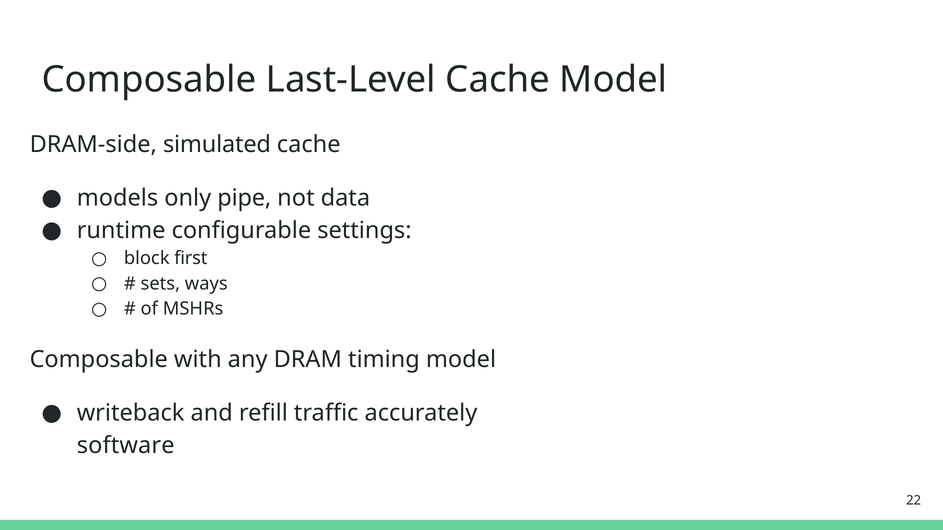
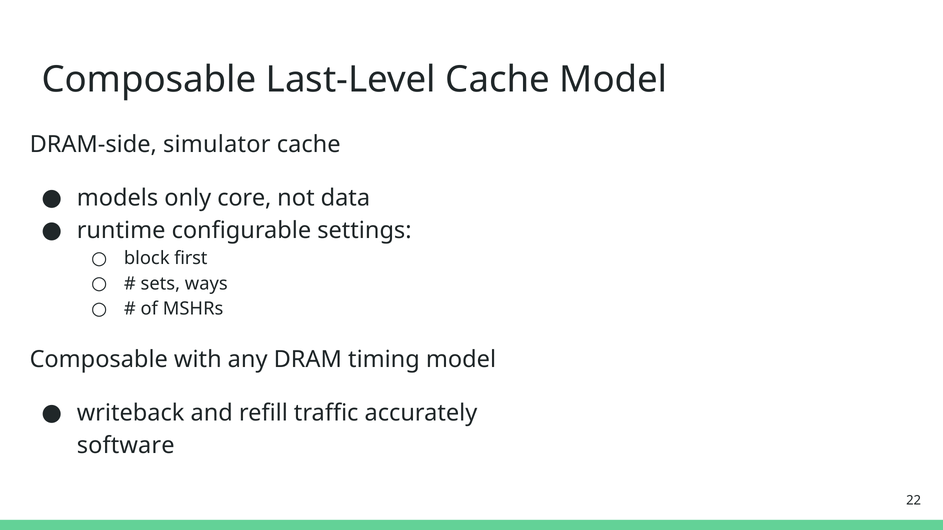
simulated: simulated -> simulator (217, 144)
pipe: pipe -> core (244, 198)
